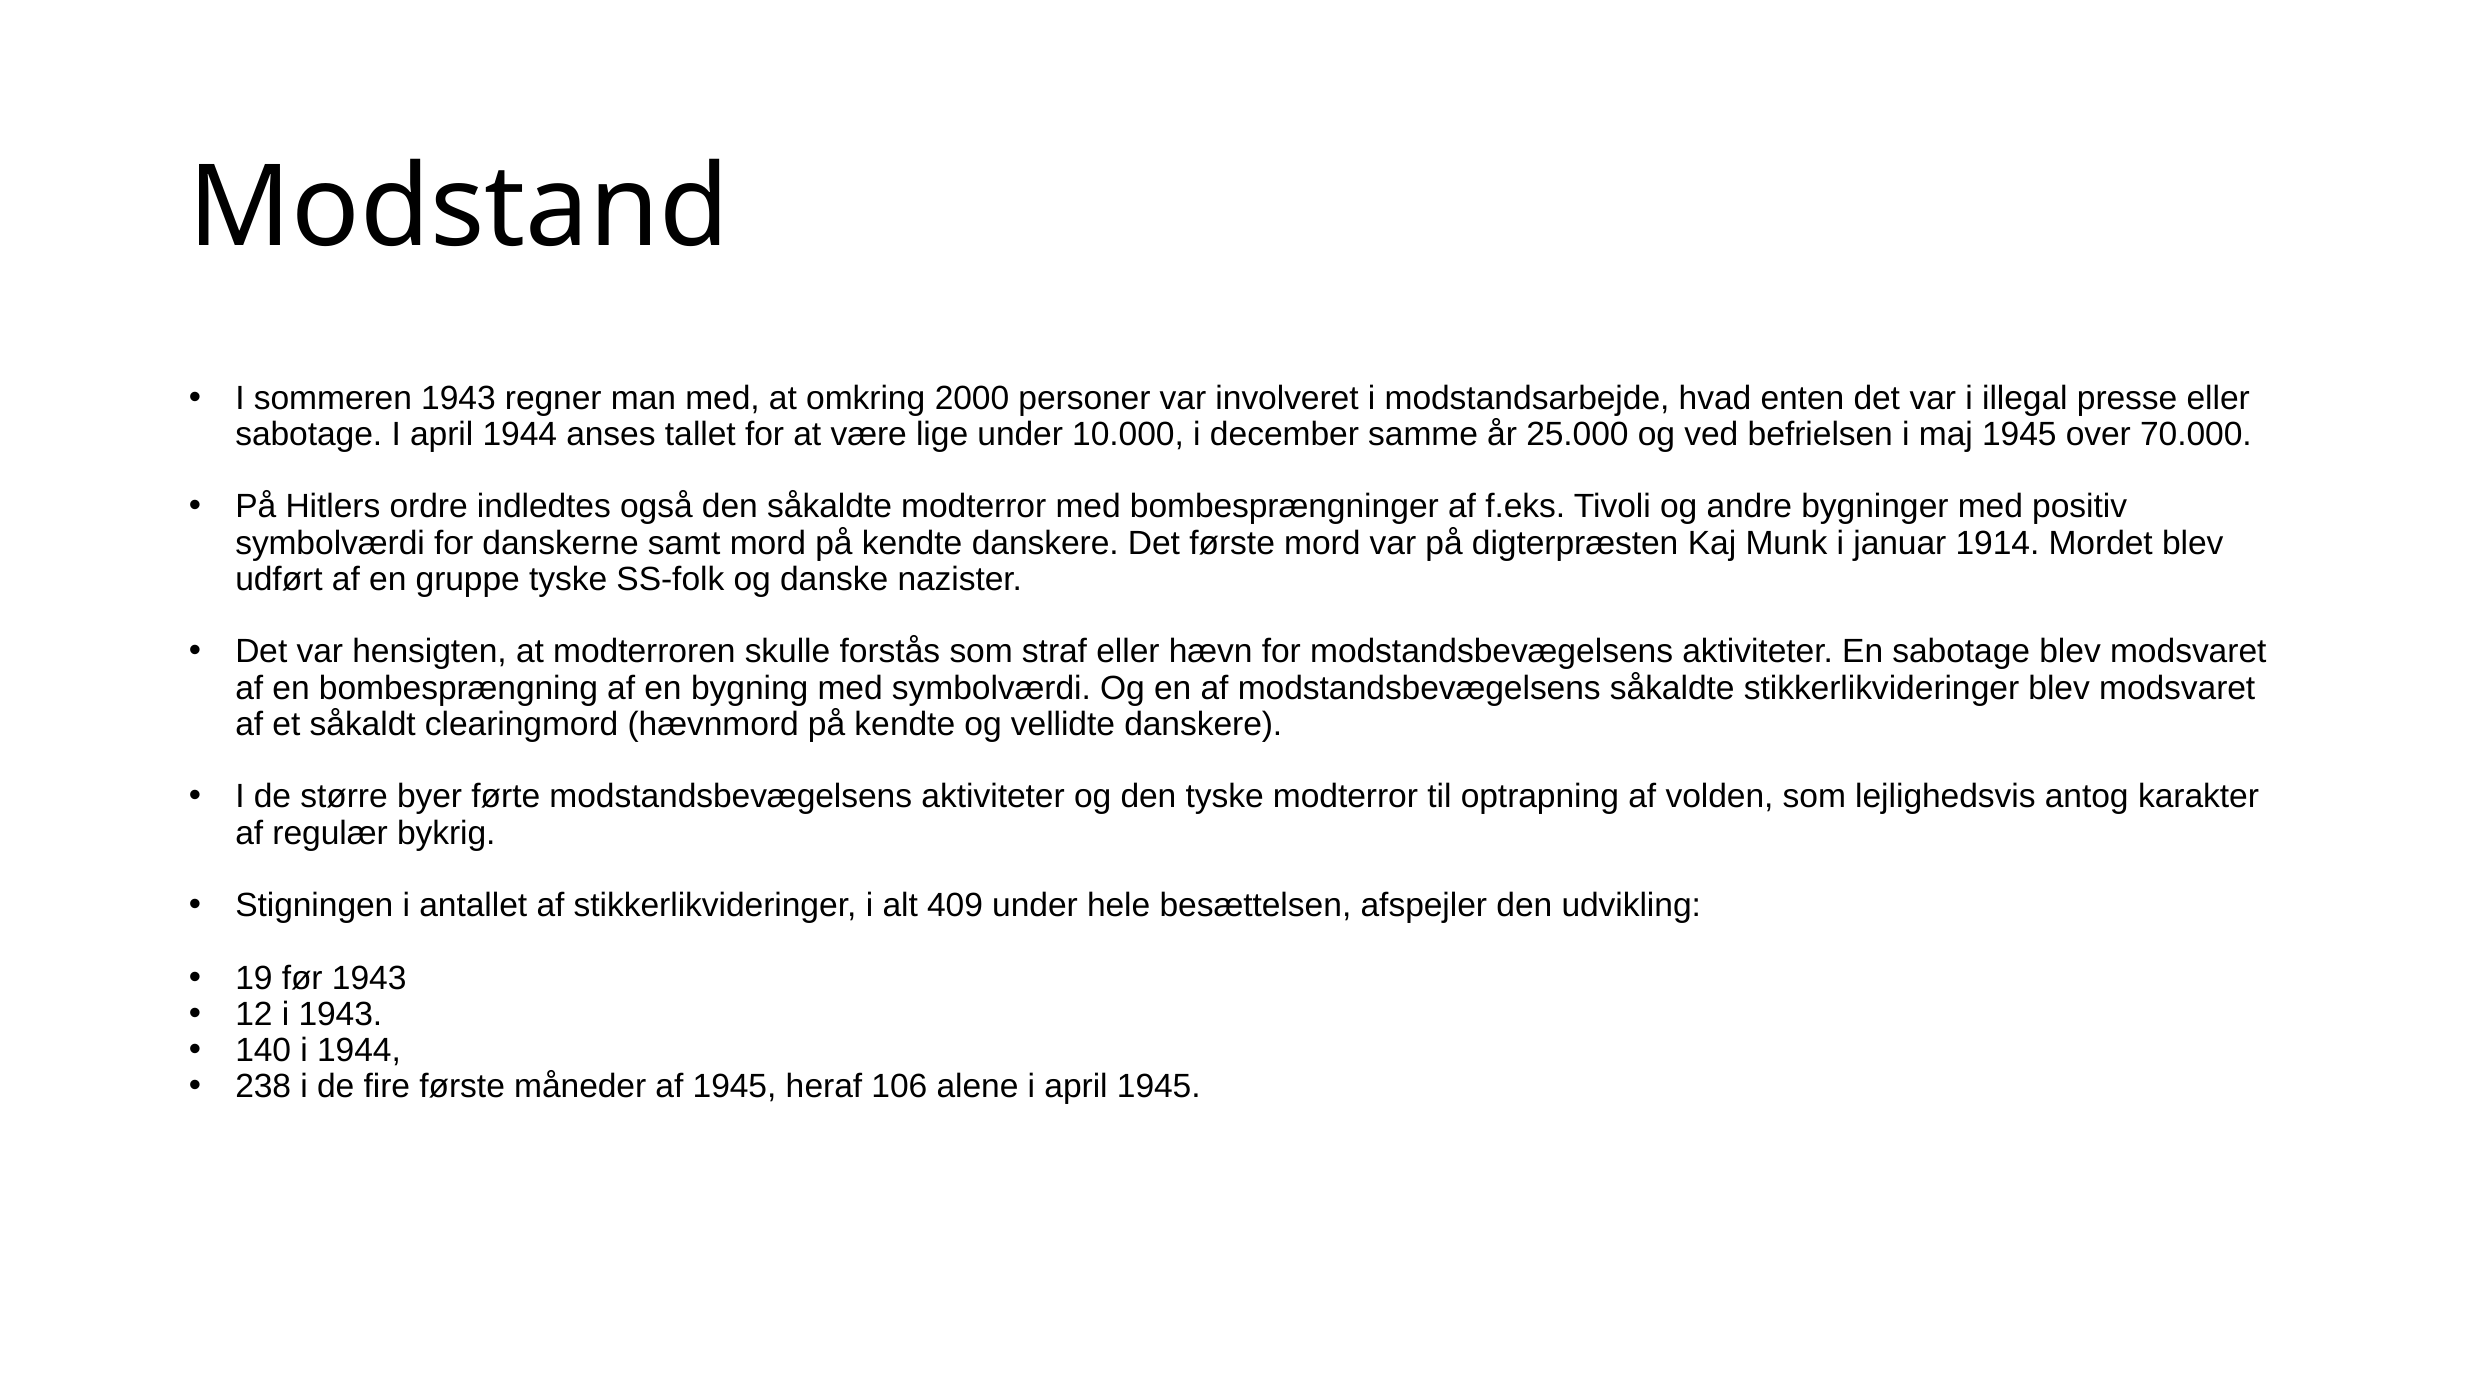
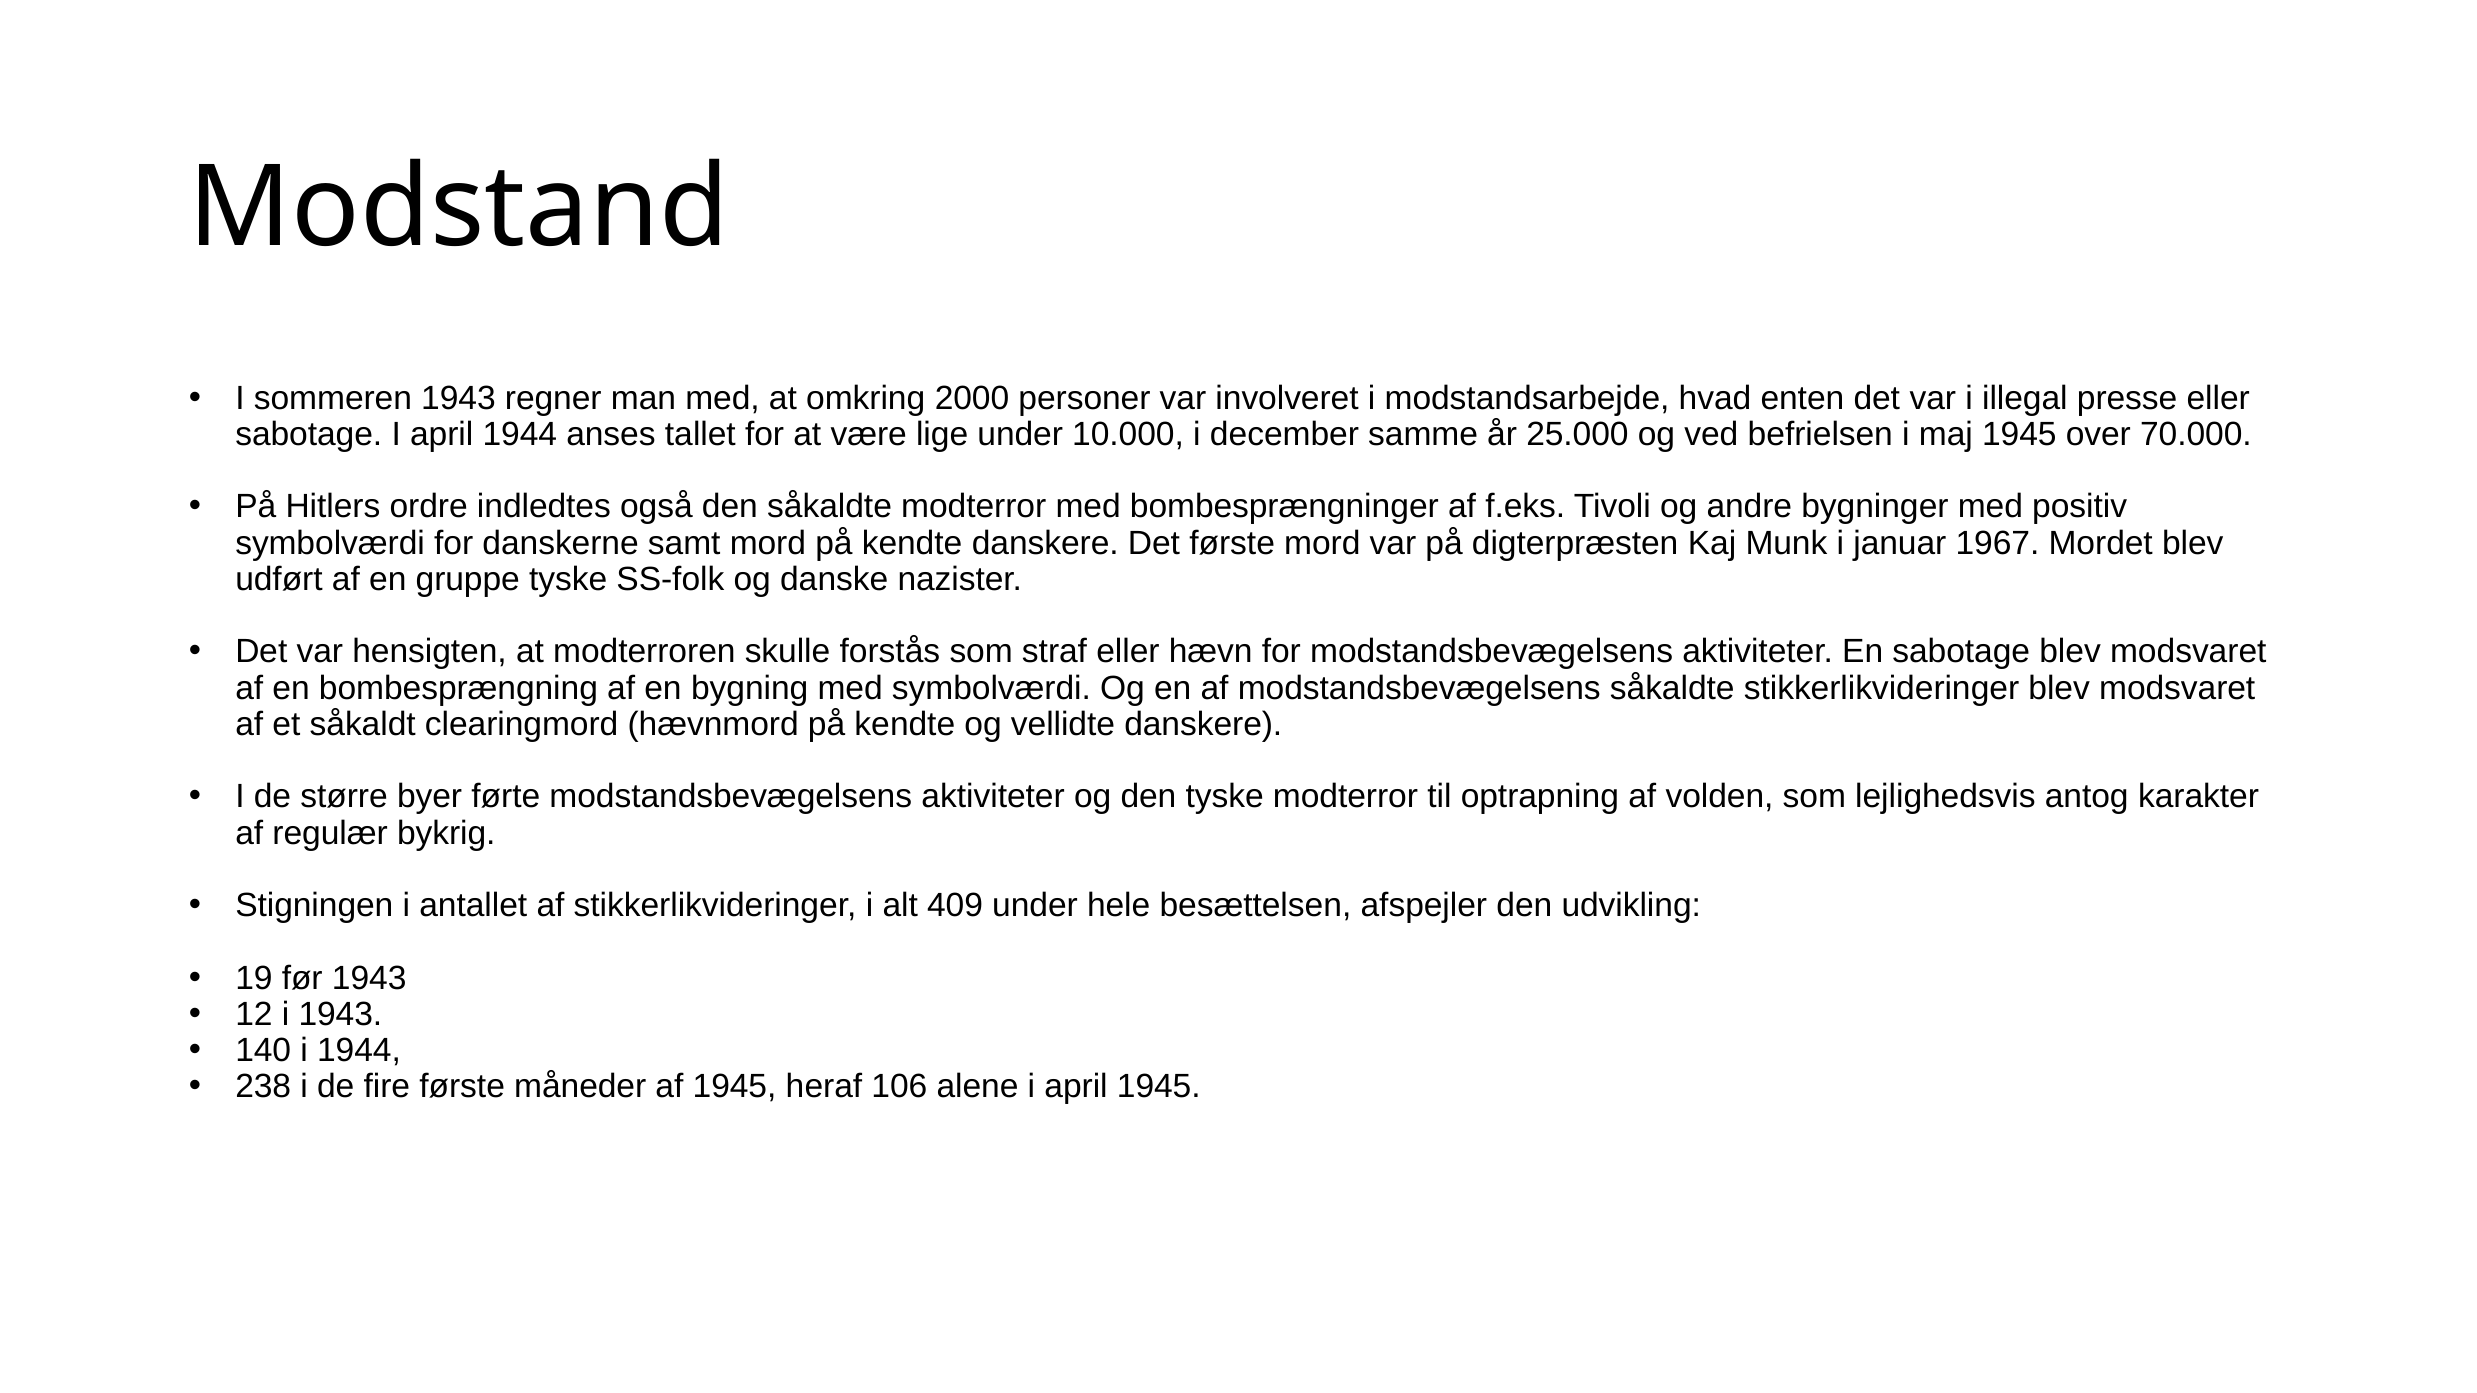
1914: 1914 -> 1967 (1997, 543)
